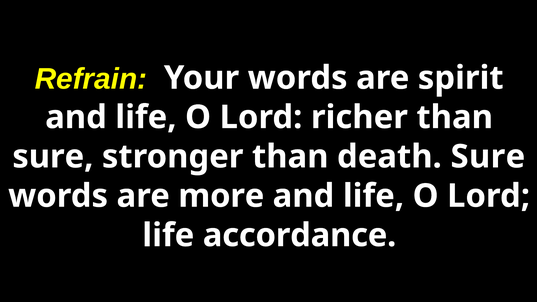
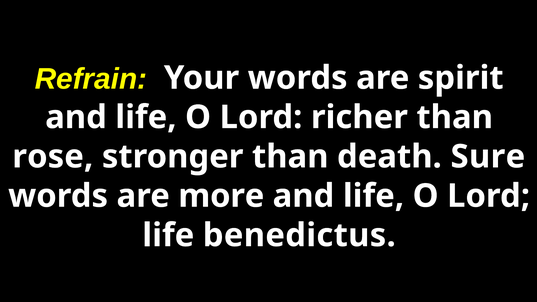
sure: sure -> rose (53, 157)
accordance: accordance -> benedictus (299, 235)
